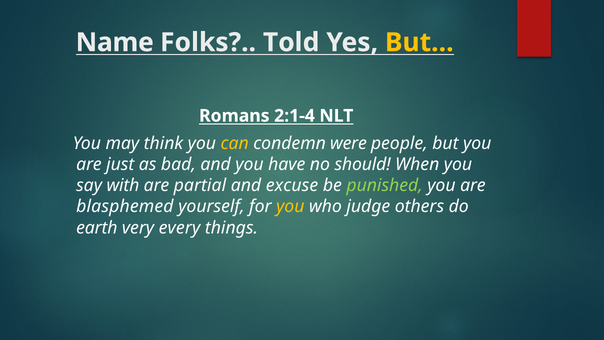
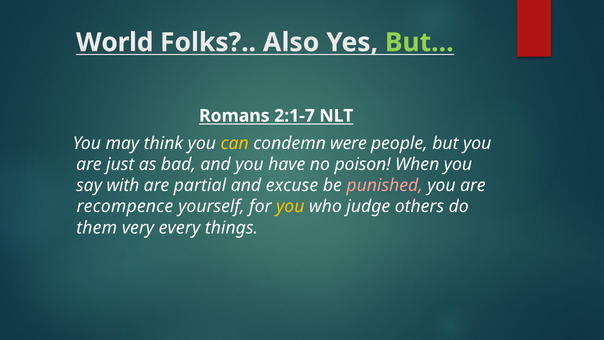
Name: Name -> World (115, 42)
Told: Told -> Also (291, 42)
But… colour: yellow -> light green (419, 42)
2:1-4: 2:1-4 -> 2:1-7 (295, 116)
should: should -> poison (363, 164)
punished colour: light green -> pink (385, 185)
blasphemed: blasphemed -> recompence (125, 206)
earth: earth -> them (97, 228)
